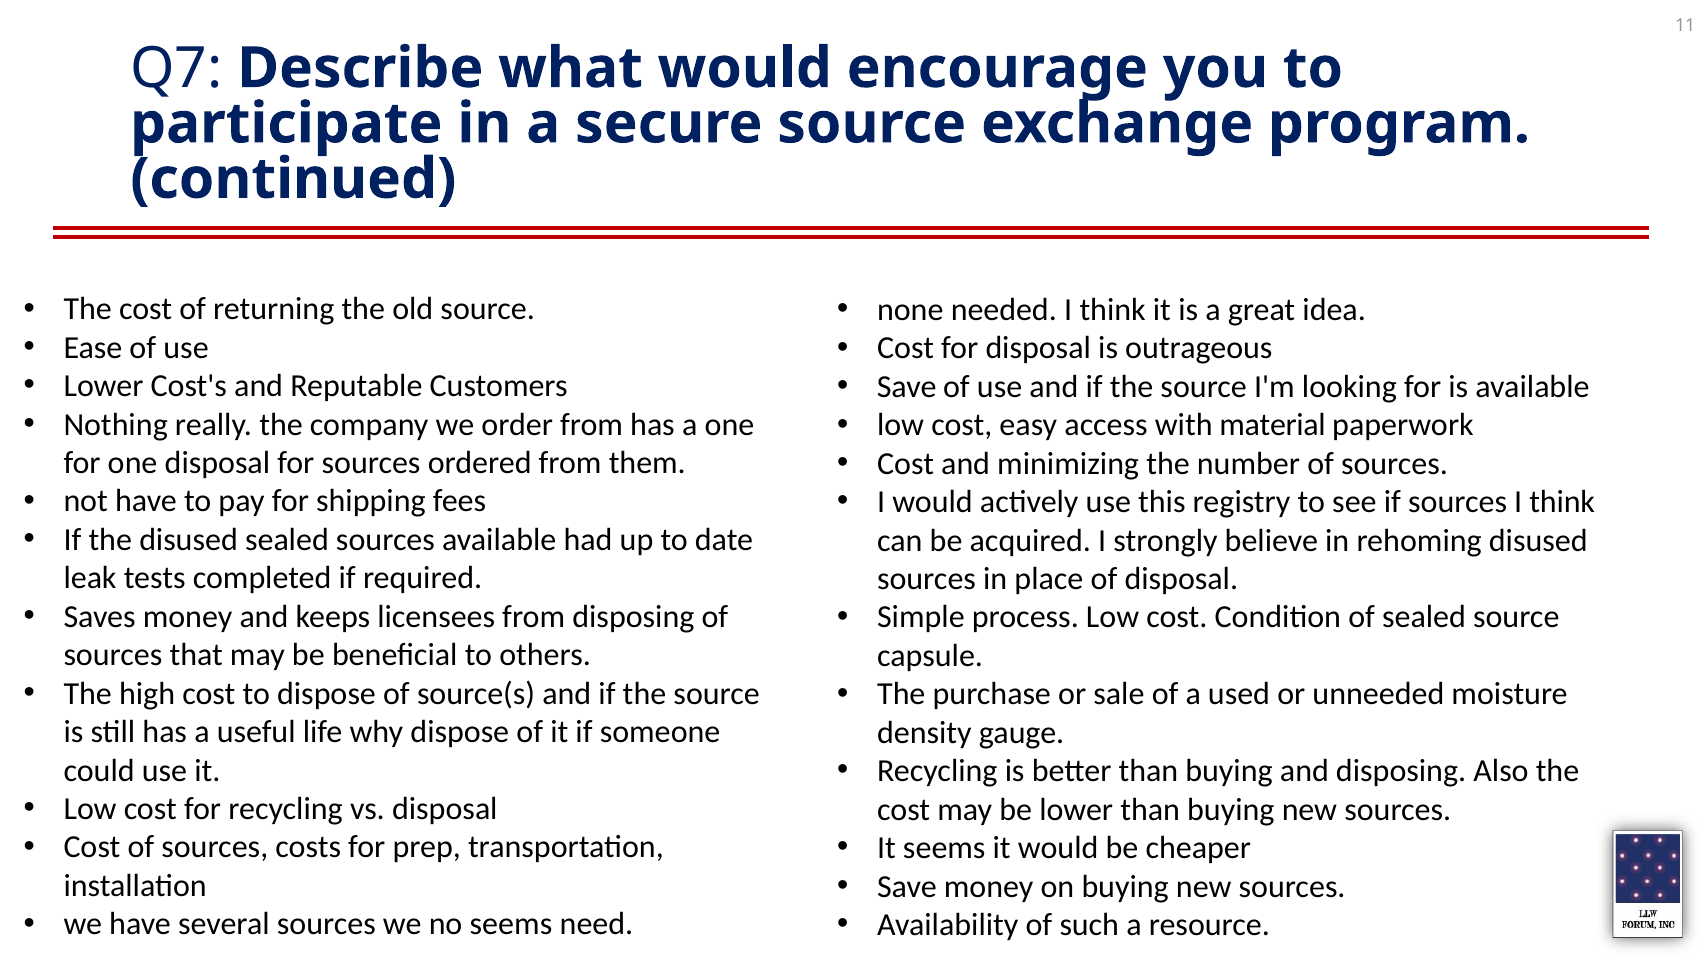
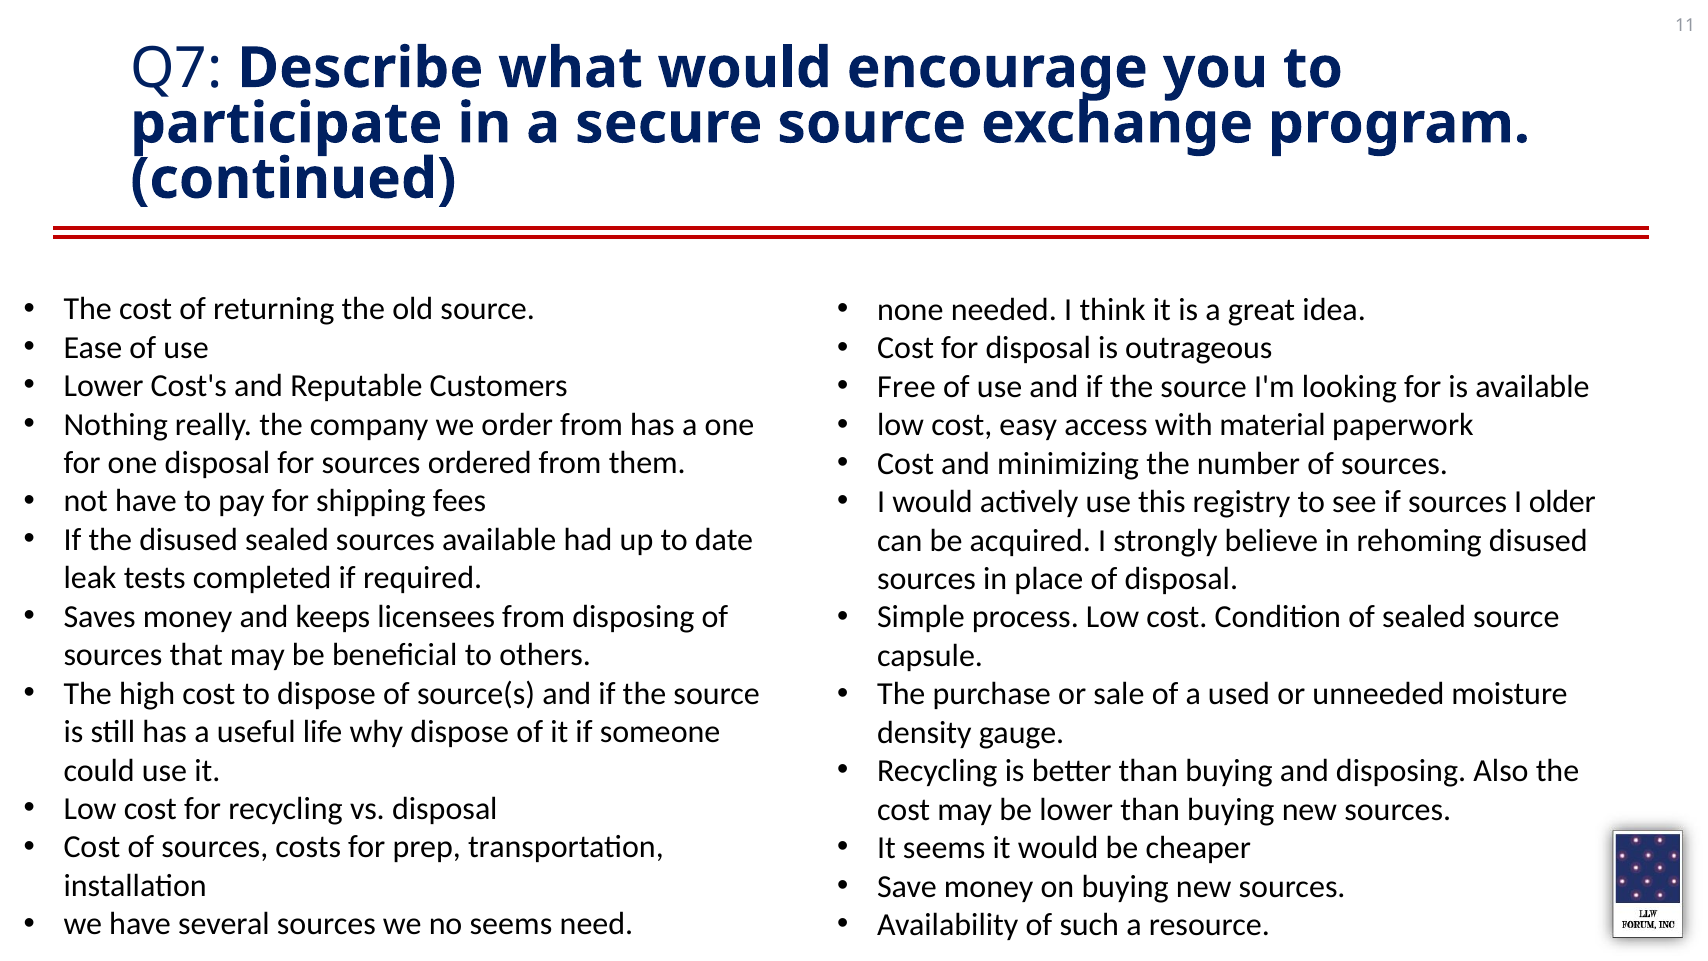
Save: Save -> Free (906, 387)
sources I think: think -> older (1562, 502)
